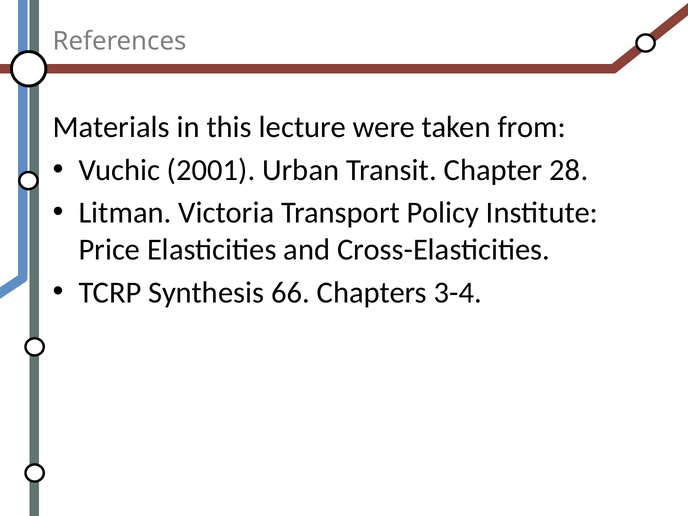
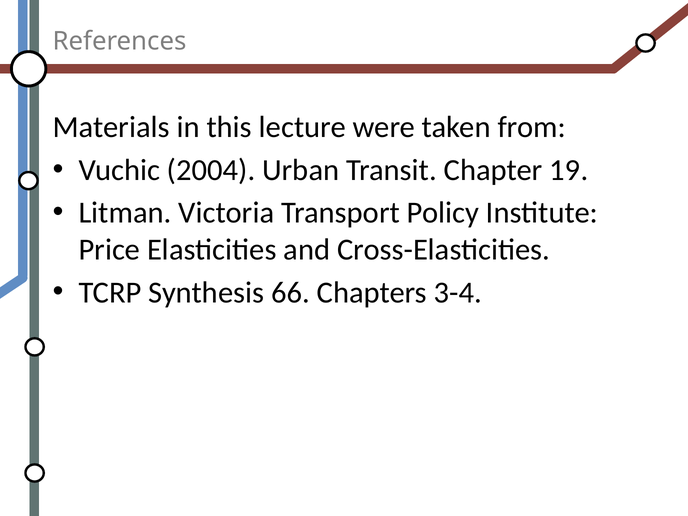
2001: 2001 -> 2004 (211, 170)
28: 28 -> 19 (569, 170)
